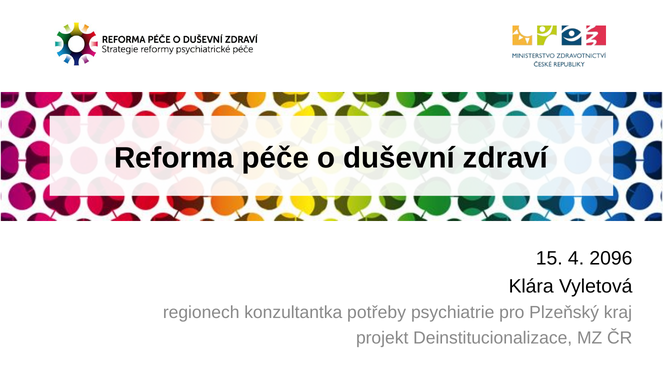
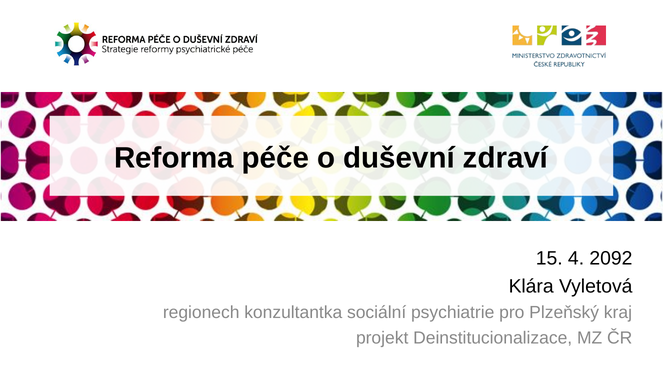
2096: 2096 -> 2092 (611, 259)
potřeby: potřeby -> sociální (377, 313)
